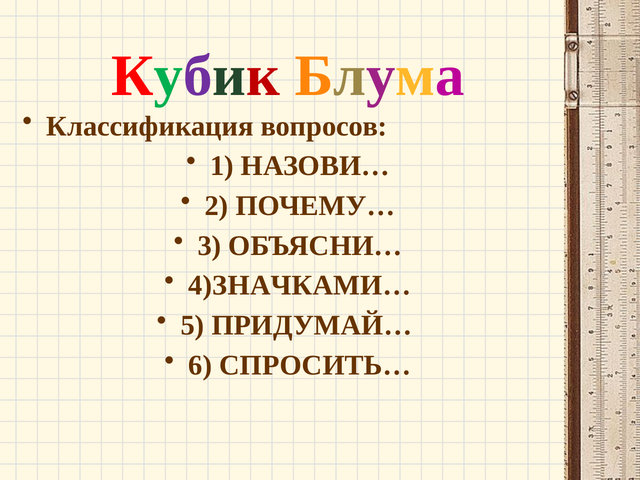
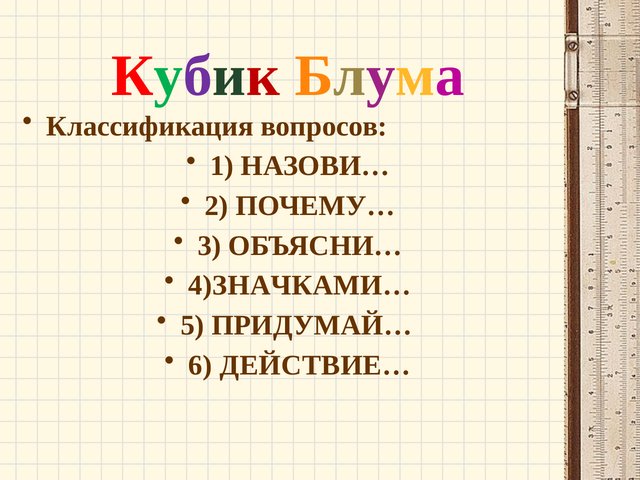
СПРОСИТЬ…: СПРОСИТЬ… -> ДЕЙСТВИЕ… (315, 365)
